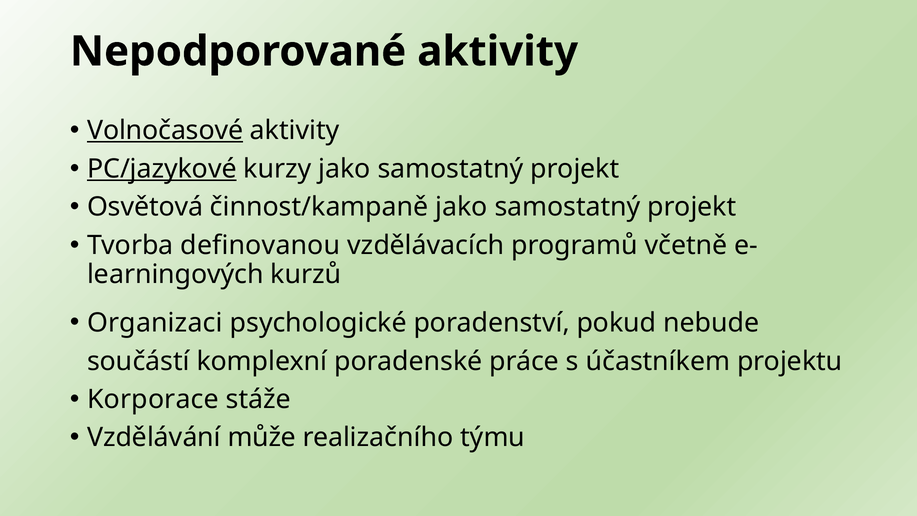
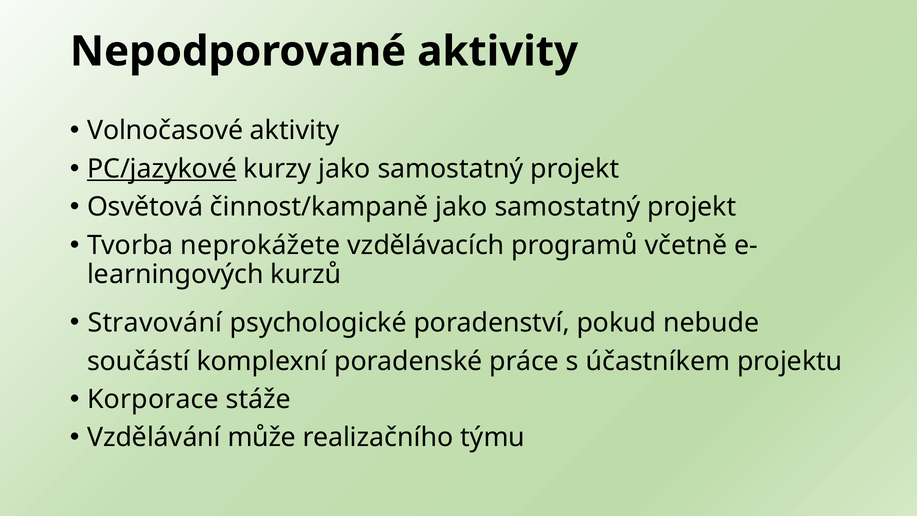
Volnočasové underline: present -> none (165, 130)
definovanou: definovanou -> neprokážete (260, 245)
Organizaci: Organizaci -> Stravování (155, 323)
